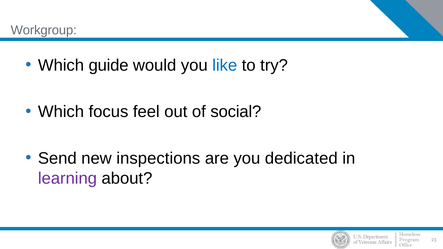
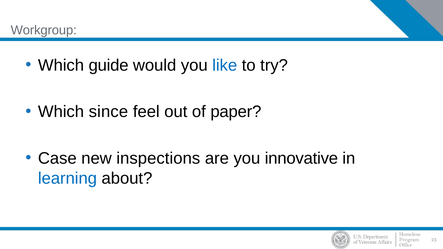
focus: focus -> since (108, 112)
social: social -> paper (236, 112)
Send: Send -> Case (57, 158)
dedicated: dedicated -> innovative (301, 158)
learning colour: purple -> blue (67, 178)
